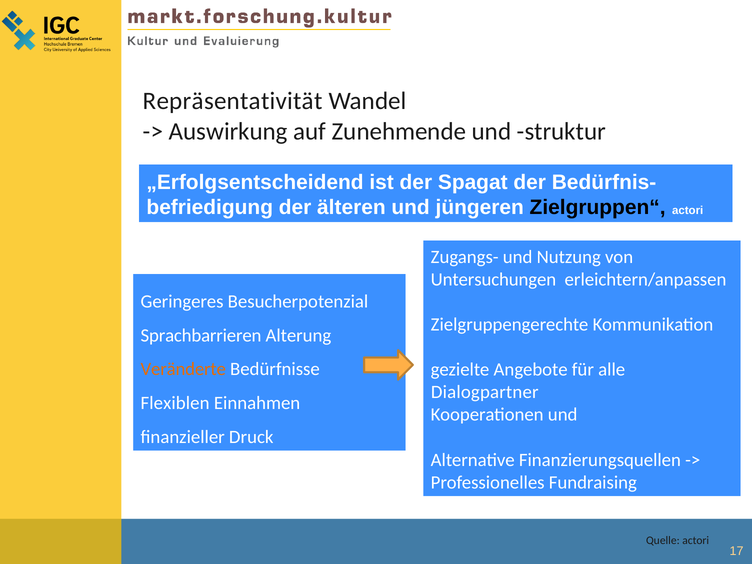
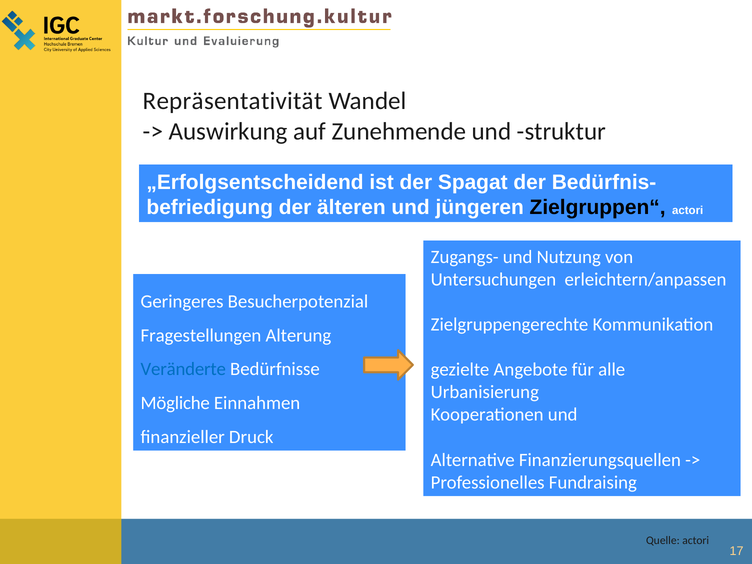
Sprachbarrieren: Sprachbarrieren -> Fragestellungen (201, 335)
Veränderte colour: orange -> blue (183, 369)
Dialogpartner: Dialogpartner -> Urbanisierung (485, 392)
Flexiblen: Flexiblen -> Mögliche (175, 403)
